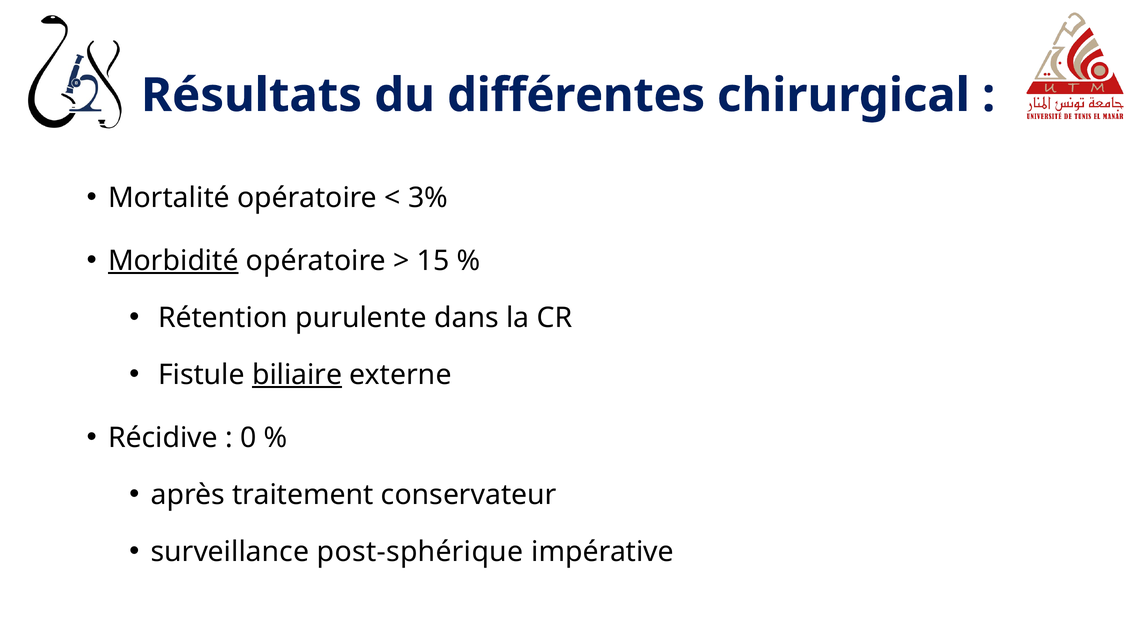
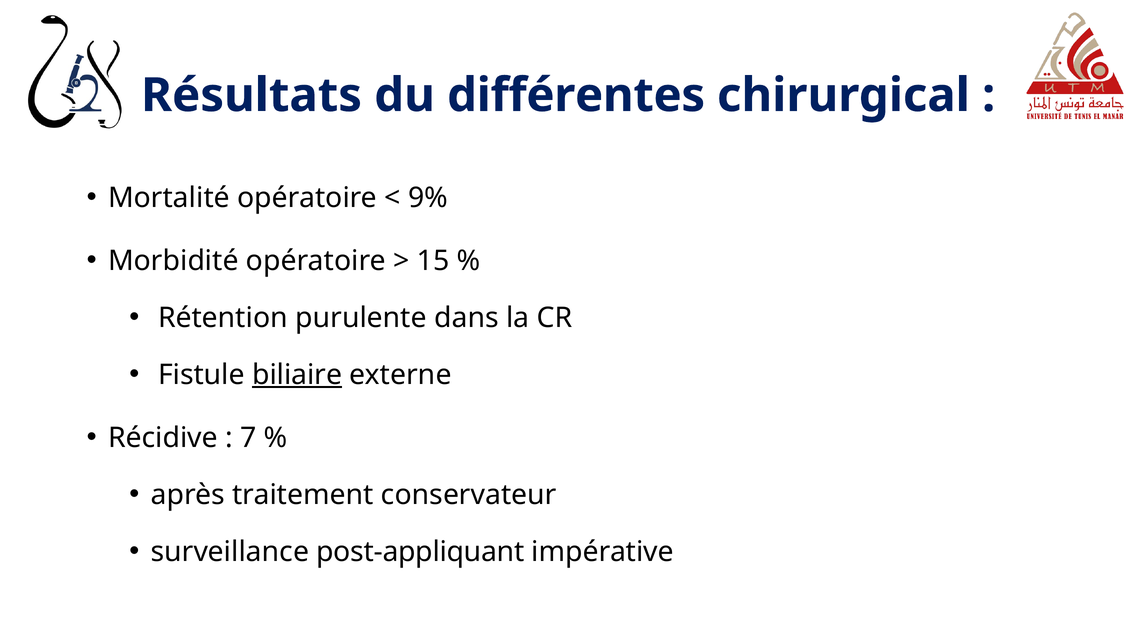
3%: 3% -> 9% (428, 198)
Morbidité underline: present -> none (173, 261)
0: 0 -> 7 (248, 438)
post-sphérique: post-sphérique -> post-appliquant (420, 552)
